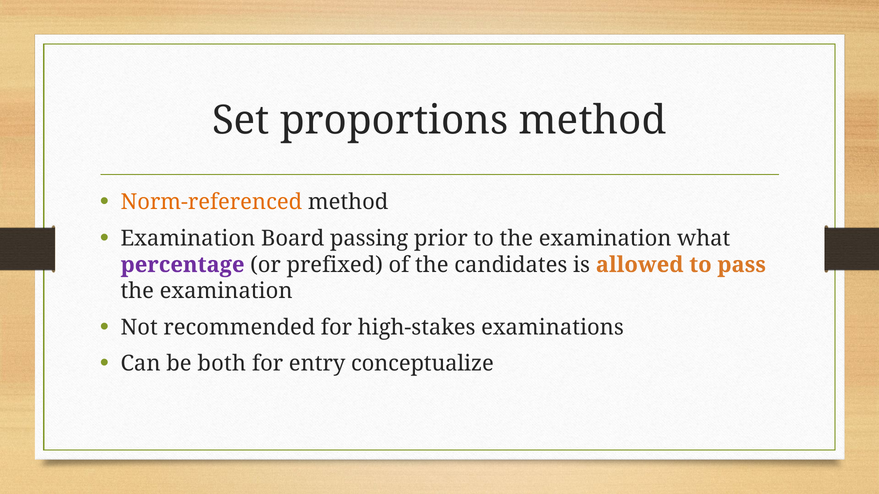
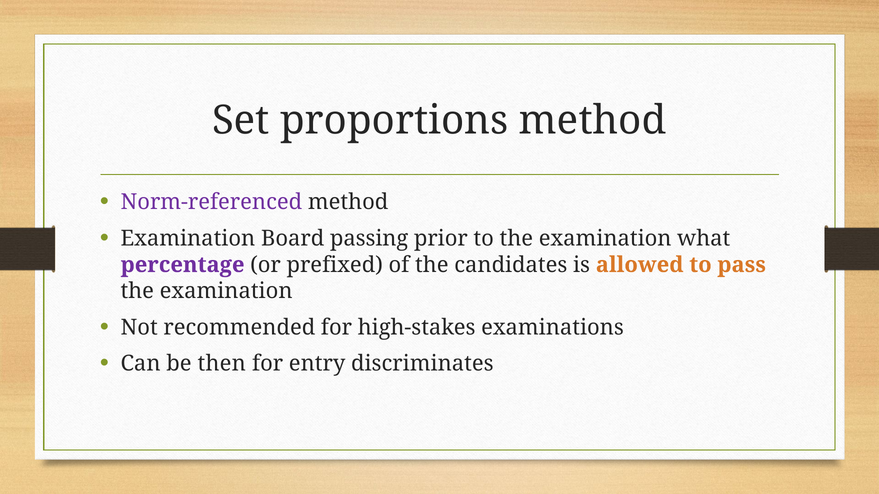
Norm-referenced colour: orange -> purple (211, 202)
both: both -> then (222, 364)
conceptualize: conceptualize -> discriminates (422, 364)
